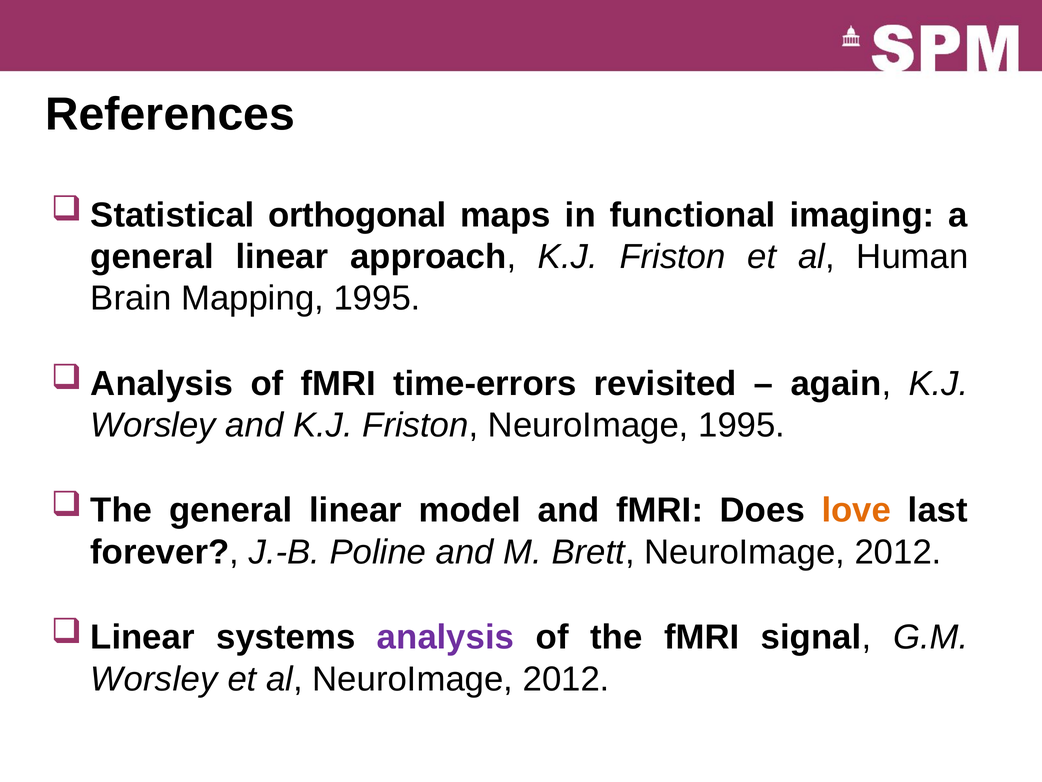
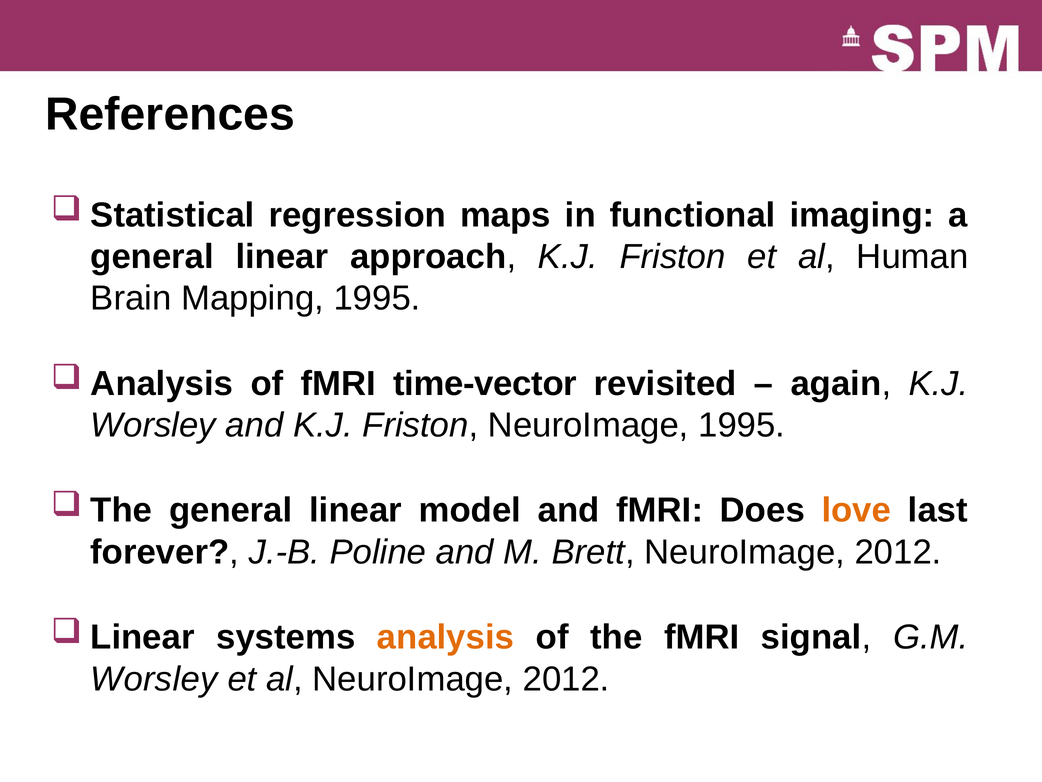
orthogonal: orthogonal -> regression (357, 215)
time-errors: time-errors -> time-vector (485, 383)
analysis colour: purple -> orange (446, 637)
